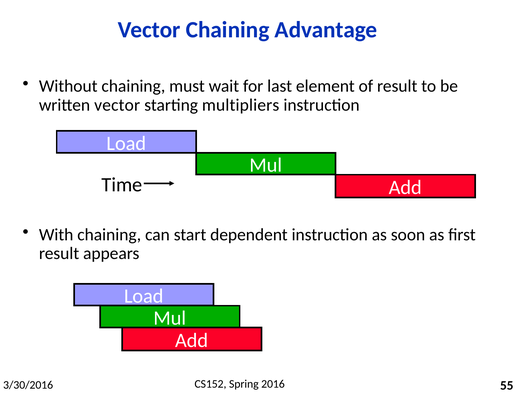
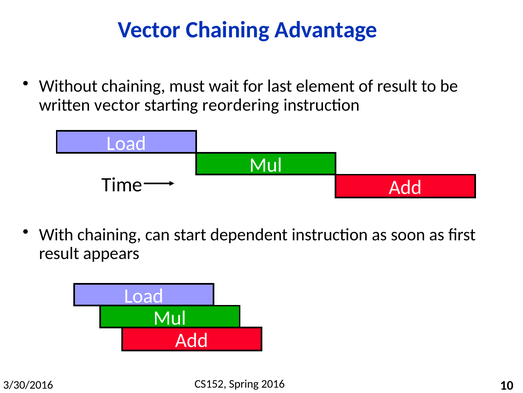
multipliers: multipliers -> reordering (241, 105)
55: 55 -> 10 (507, 385)
